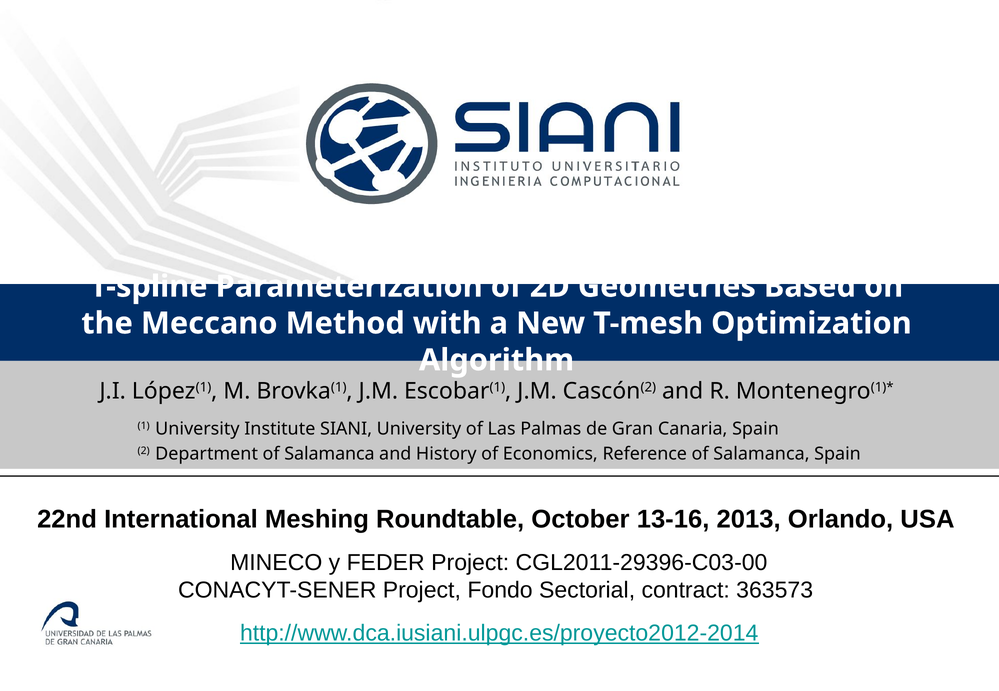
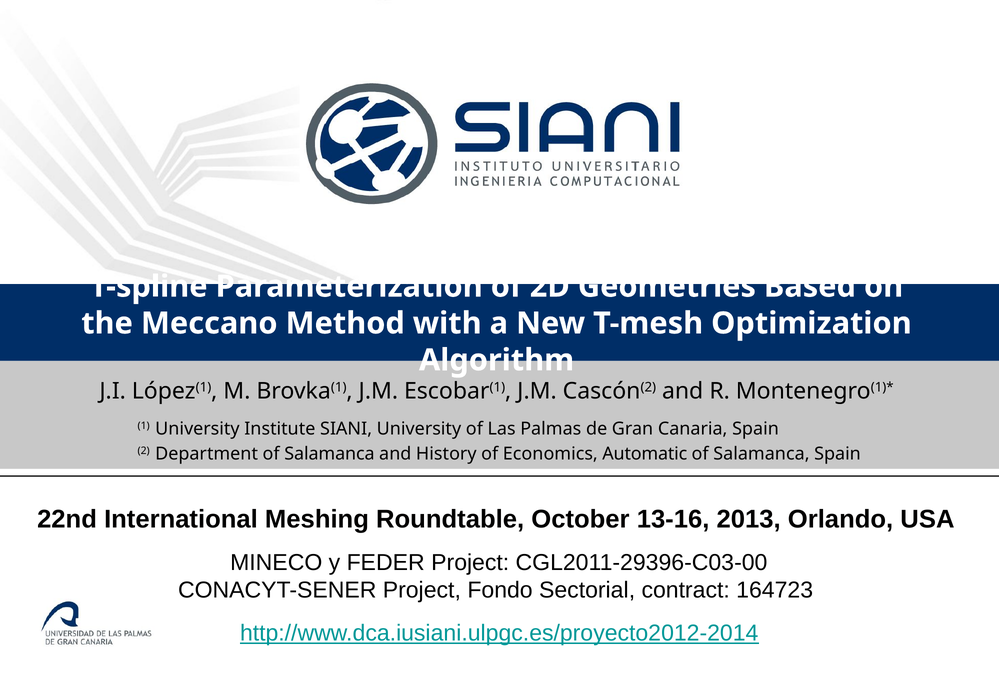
Reference: Reference -> Automatic (645, 454)
363573: 363573 -> 164723 (775, 591)
